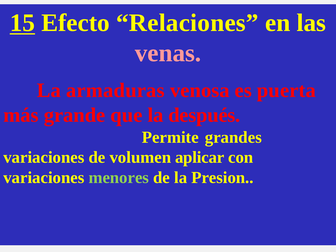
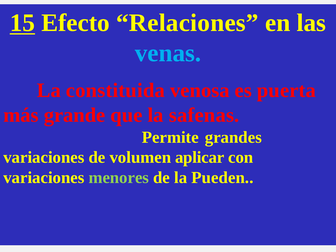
venas colour: pink -> light blue (168, 53)
armaduras: armaduras -> constituida (115, 90)
después: después -> safenas (204, 115)
Presion: Presion -> Pueden (222, 178)
